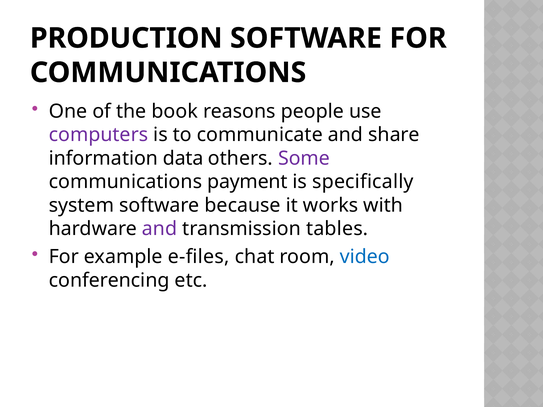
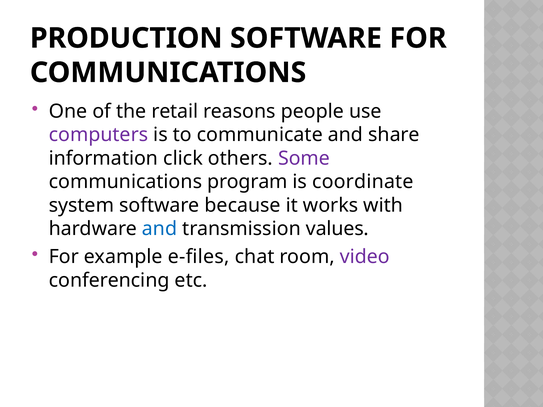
book: book -> retail (175, 111)
data: data -> click (183, 158)
payment: payment -> program (247, 182)
specifically: specifically -> coordinate (363, 182)
and colour: purple -> blue (160, 229)
tables: tables -> values (337, 229)
video colour: blue -> purple (365, 257)
